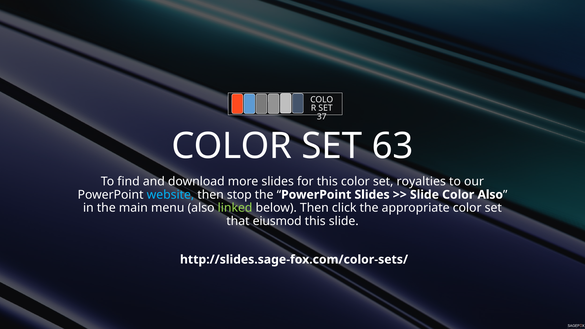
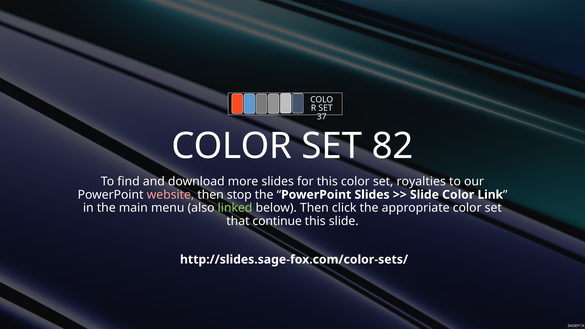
63: 63 -> 82 (393, 146)
website colour: light blue -> pink (170, 195)
Color Also: Also -> Link (490, 195)
eiusmod: eiusmod -> continue (277, 221)
